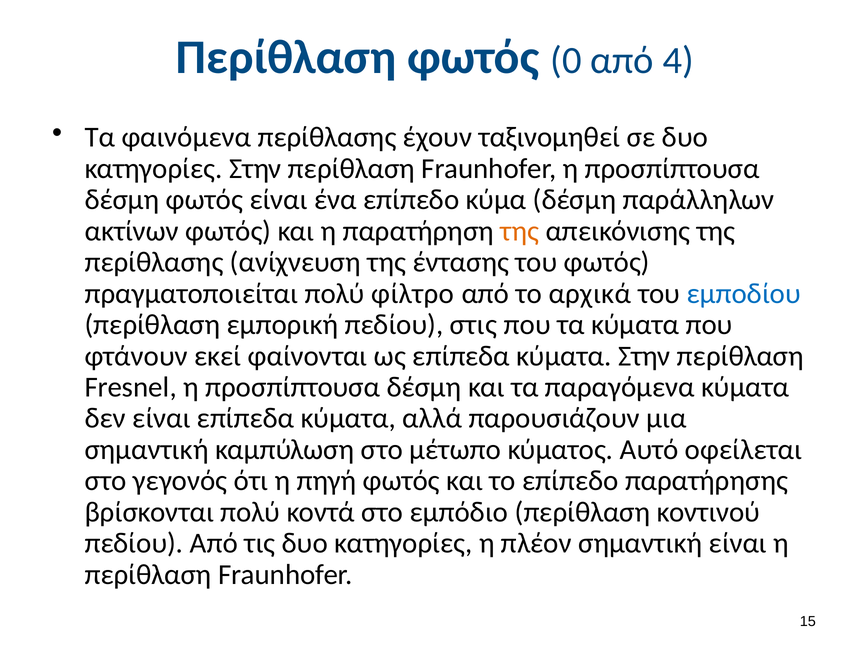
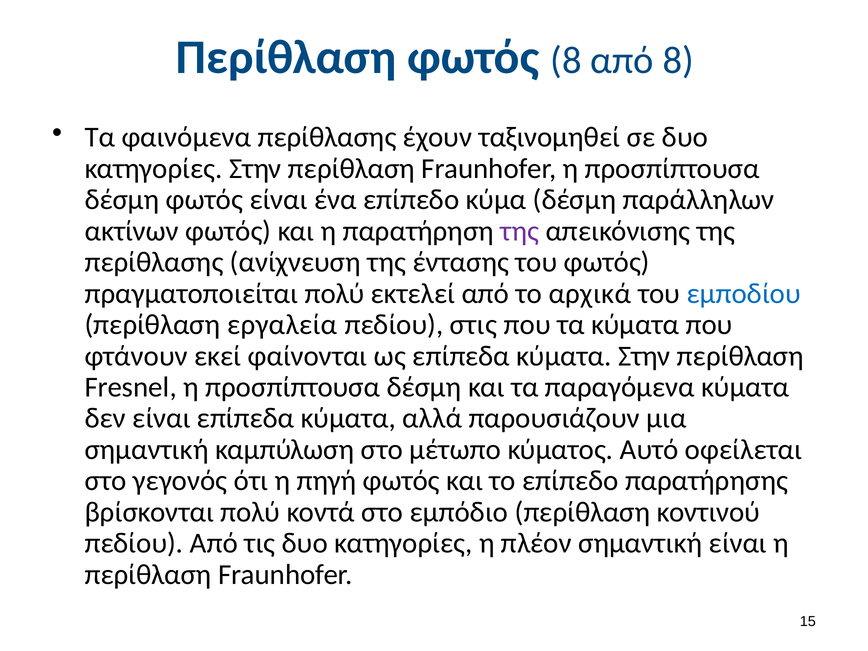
φωτός 0: 0 -> 8 (566, 61)
από 4: 4 -> 8 (678, 61)
της colour: orange -> purple (520, 231)
φίλτρο: φίλτρο -> εκτελεί (413, 293)
εμπορική: εμπορική -> εργαλεία (282, 325)
